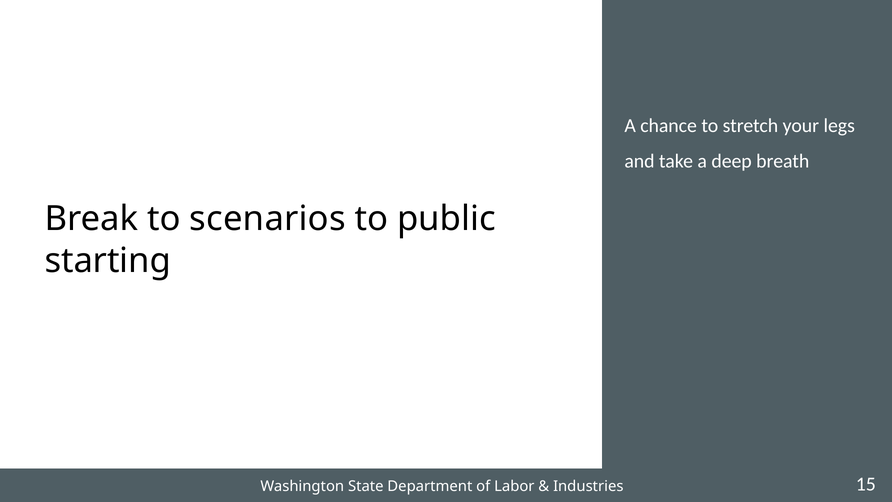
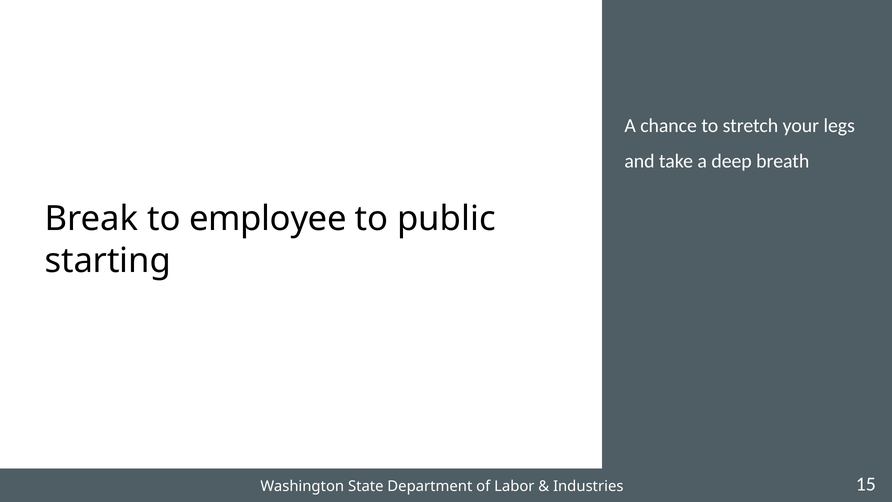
scenarios: scenarios -> employee (268, 219)
